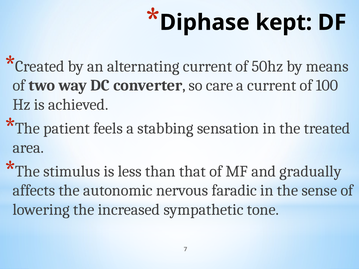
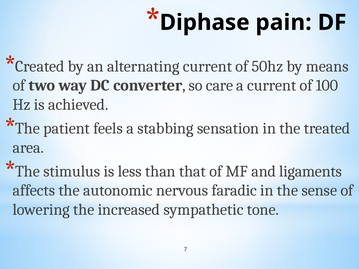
kept: kept -> pain (284, 23)
gradually: gradually -> ligaments (311, 171)
